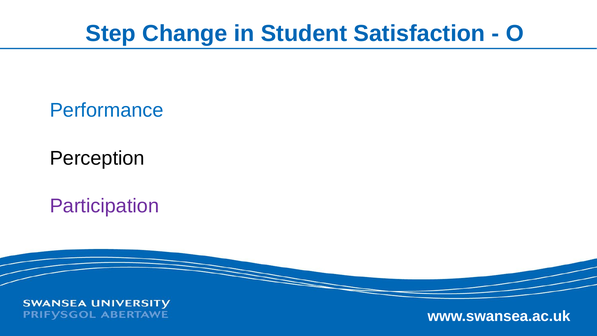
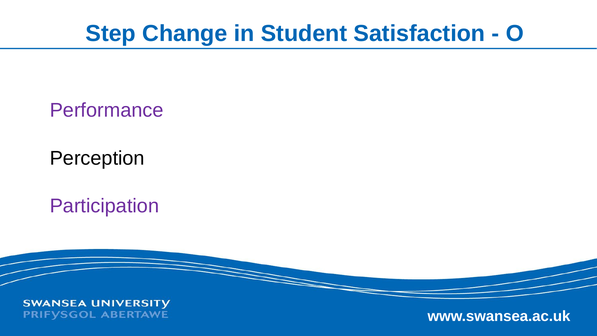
Performance colour: blue -> purple (107, 110)
